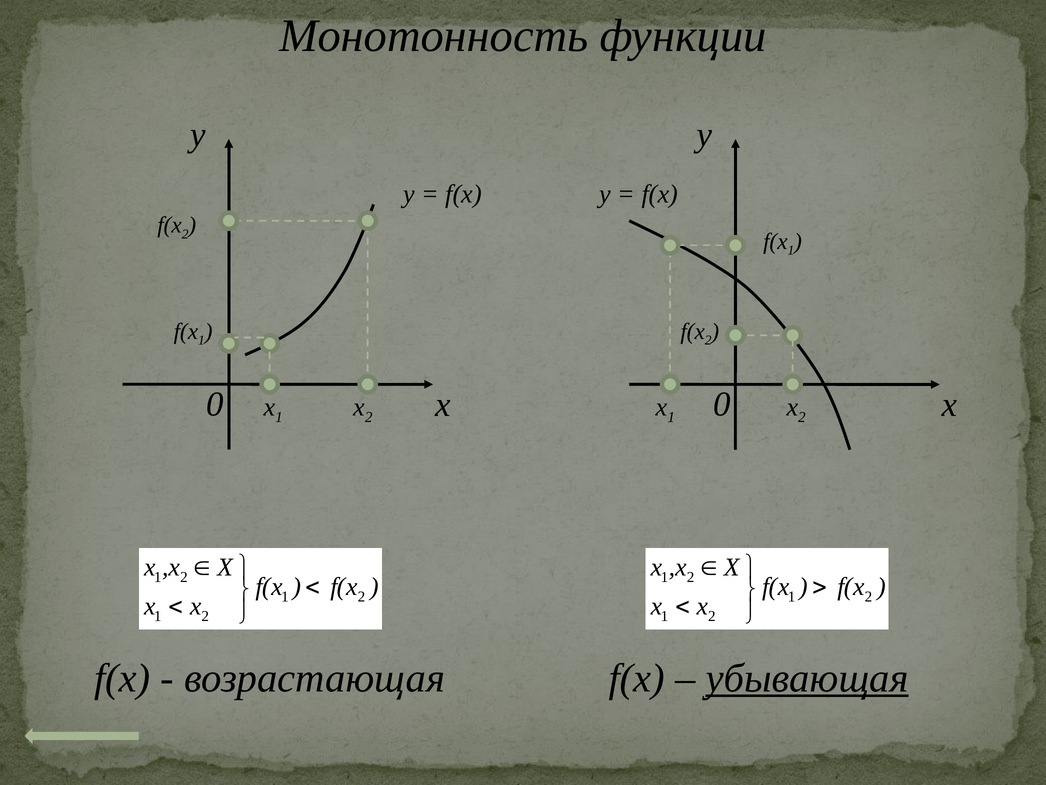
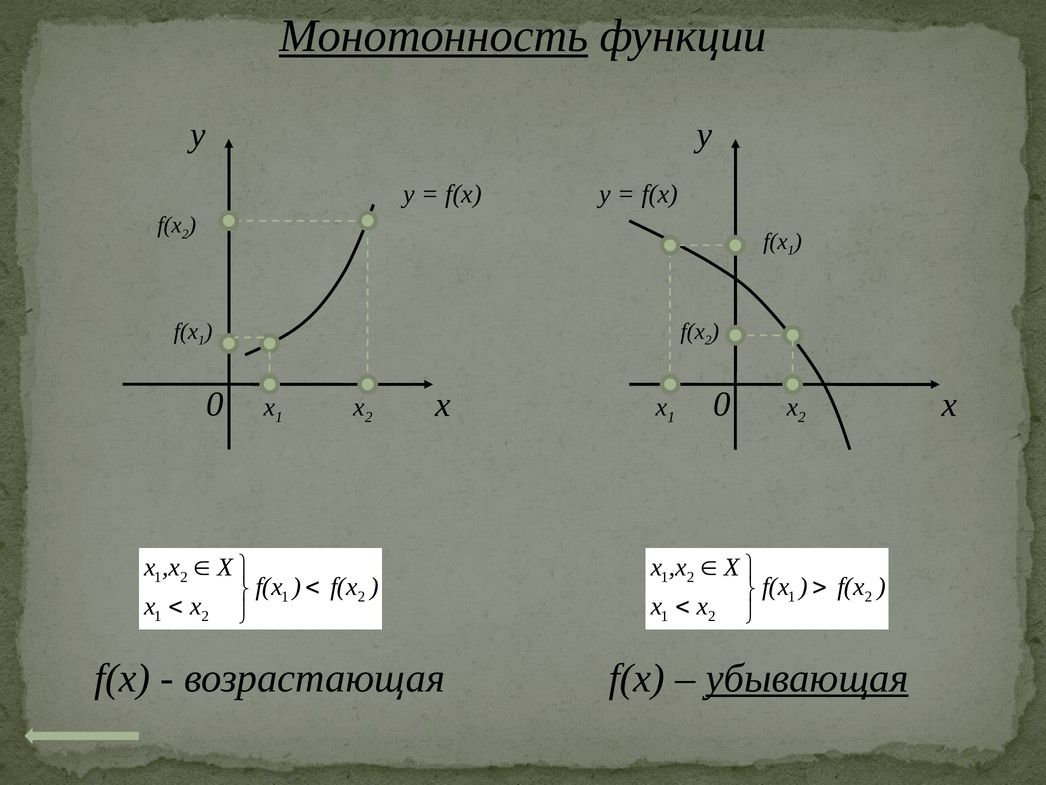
Монотонность underline: none -> present (434, 36)
